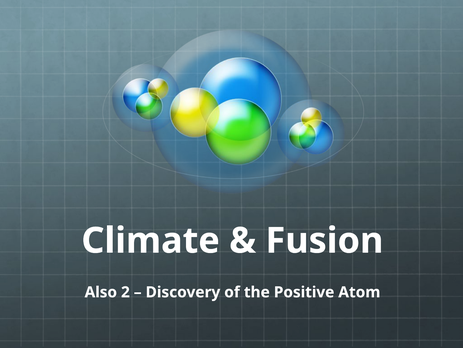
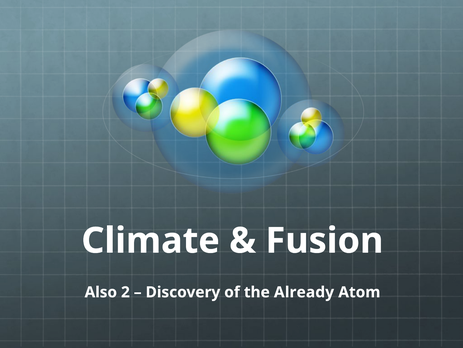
Positive: Positive -> Already (304, 292)
